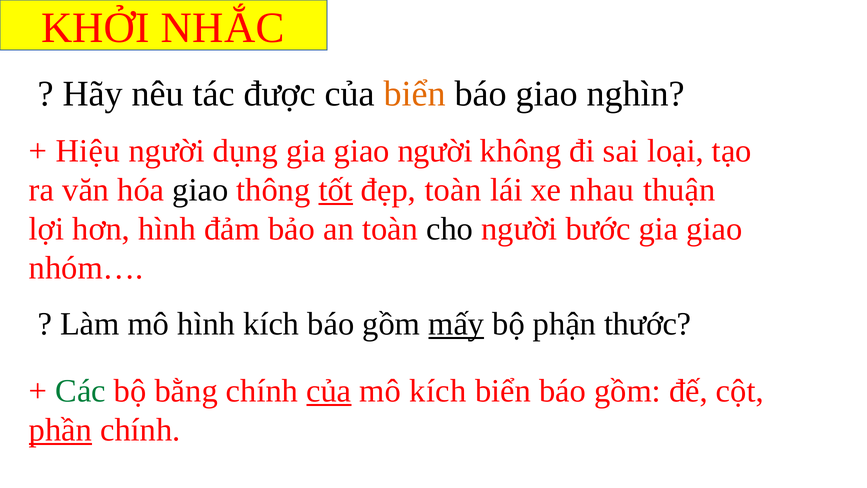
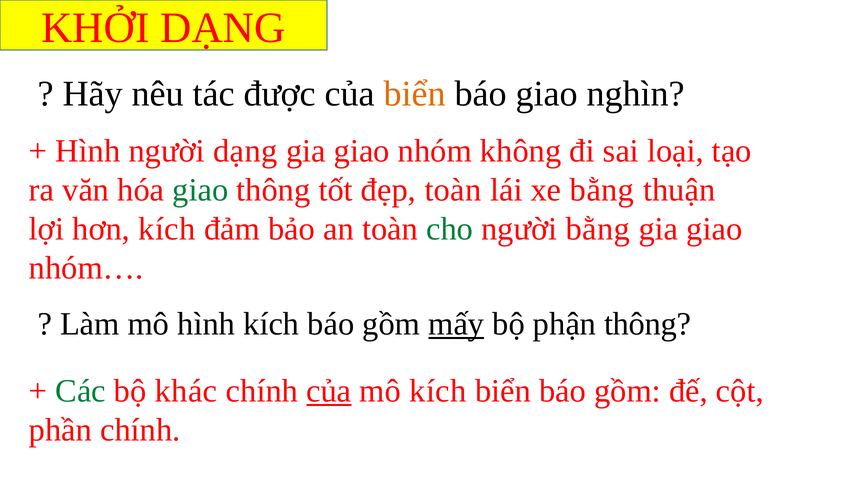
KHỞI NHẮC: NHẮC -> DẠNG (223, 28)
Hiệu: Hiệu -> Hình (88, 151)
người dụng: dụng -> dạng (245, 151)
giao người: người -> nhóm (435, 151)
giao colour: black -> green (200, 190)
tốt underline: present -> none (336, 190)
xe nhau: nhau -> bằng (602, 190)
hơn hình: hình -> kích (167, 229)
cho colour: black -> green (450, 229)
người bước: bước -> bằng (598, 229)
phận thước: thước -> thông (648, 324)
bằng: bằng -> khác (186, 391)
phần underline: present -> none (61, 430)
